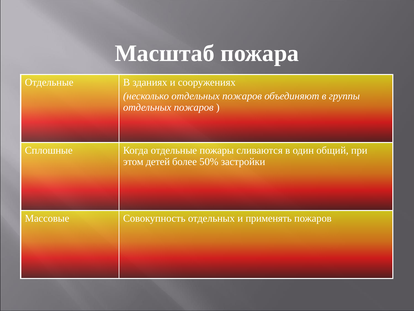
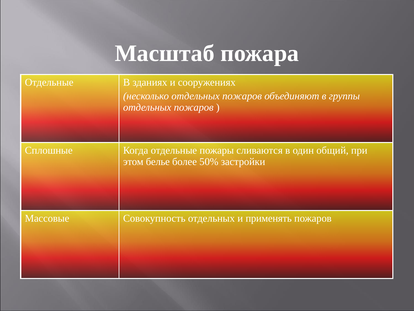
детей: детей -> белье (158, 162)
